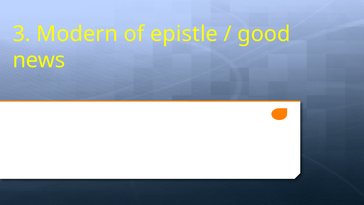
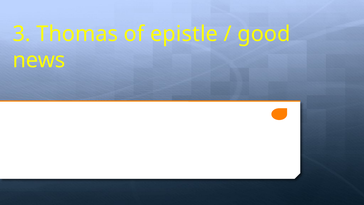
Modern: Modern -> Thomas (77, 34)
